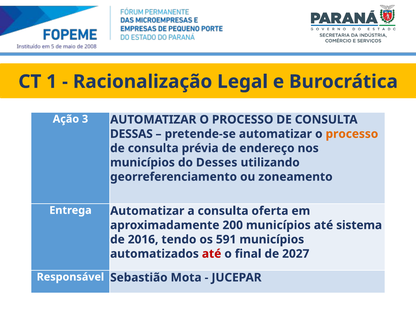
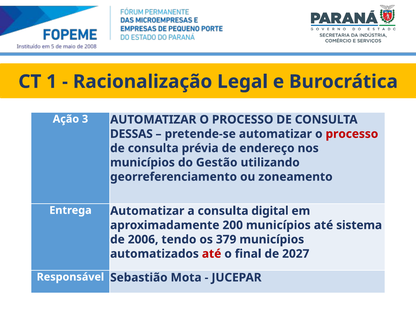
processo colour: orange -> red (352, 134)
Desses: Desses -> Gestão (217, 163)
oferta: oferta -> digital (270, 211)
2016: 2016 -> 2006 (143, 239)
591: 591 -> 379 (226, 239)
